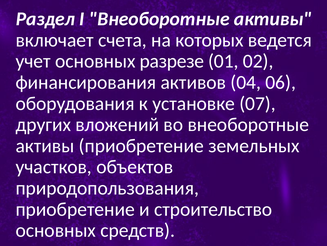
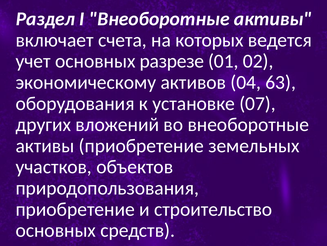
финансирования: финансирования -> экономическому (86, 82)
06: 06 -> 63 (281, 82)
